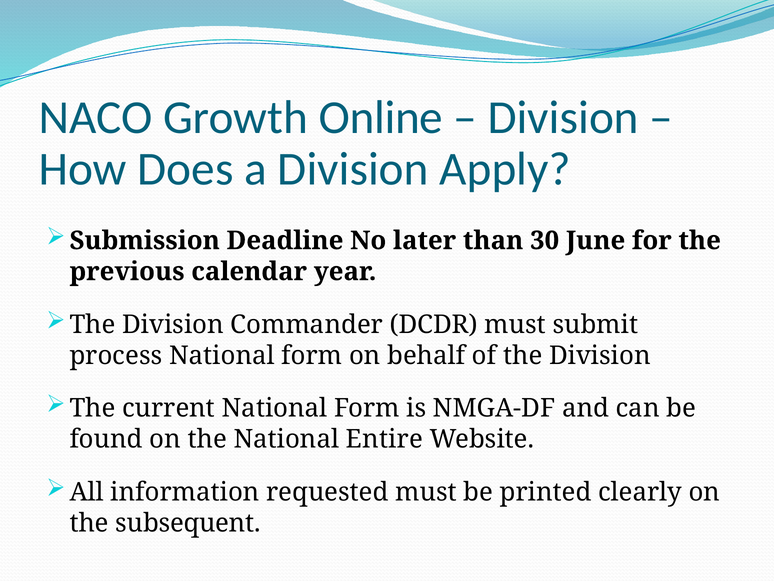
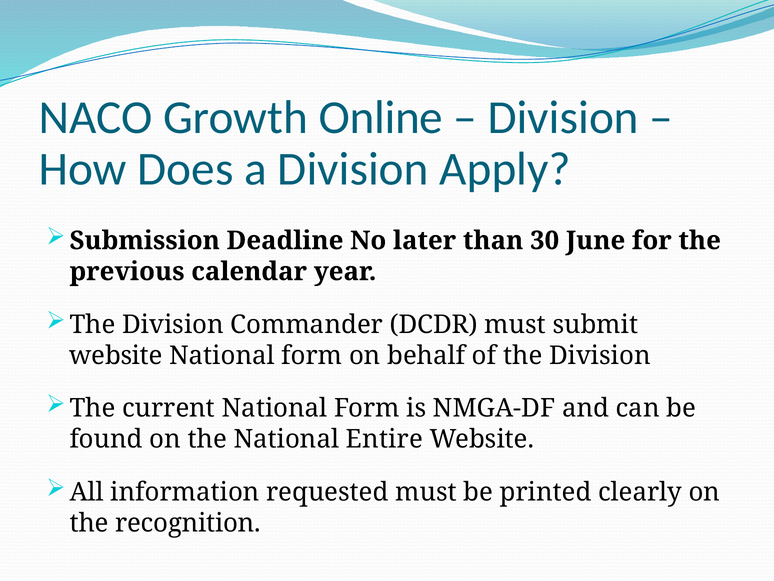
process: process -> website (116, 355)
subsequent: subsequent -> recognition (188, 523)
